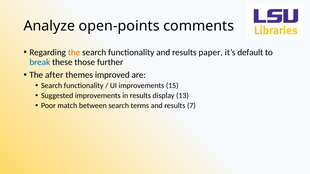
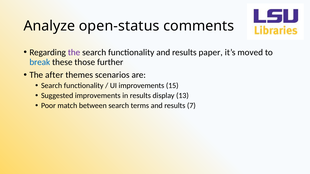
open-points: open-points -> open-status (119, 26)
the colour: orange -> purple (74, 52)
default: default -> moved (250, 52)
improved: improved -> scenarios (112, 75)
